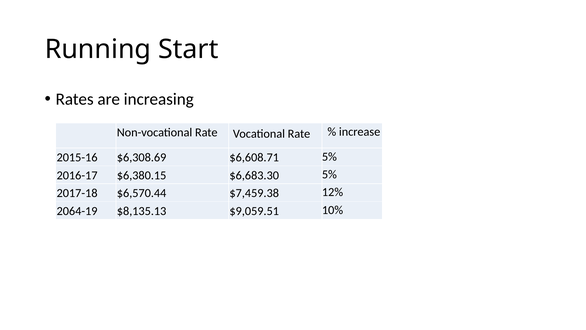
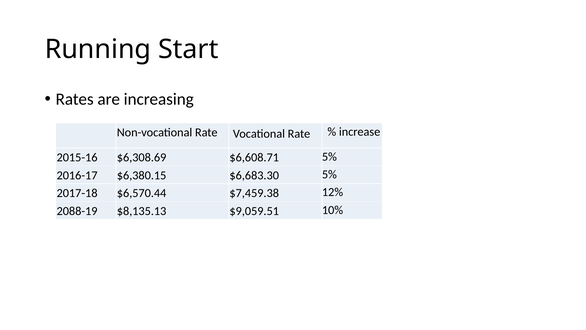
2064-19: 2064-19 -> 2088-19 (77, 211)
